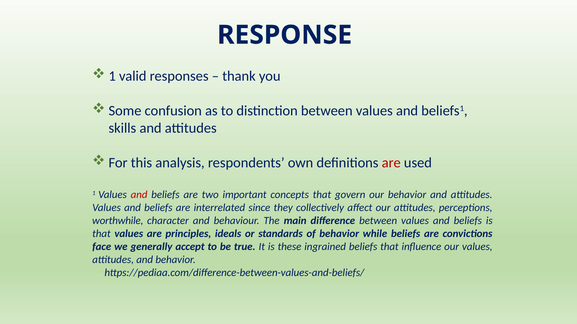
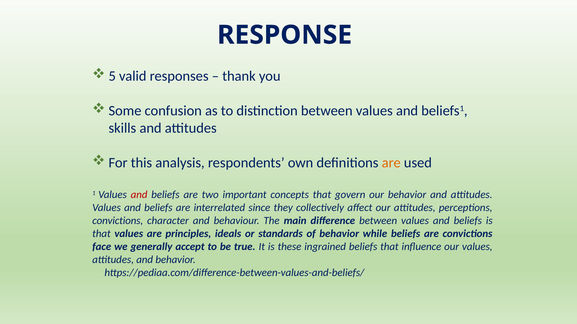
1: 1 -> 5 (112, 76)
are colour: red -> orange (391, 163)
worthwhile: worthwhile -> convictions (118, 221)
